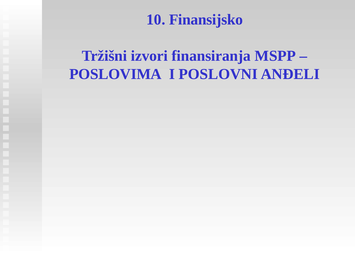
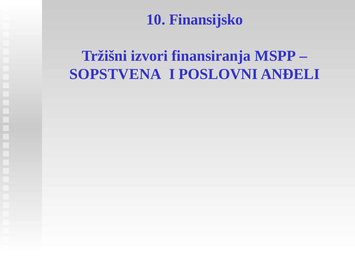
POSLOVIMA: POSLOVIMA -> SOPSTVENA (115, 74)
